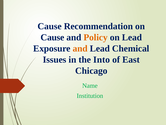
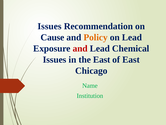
Cause: Cause -> Issues (50, 26)
and colour: orange -> red (80, 48)
the Into: Into -> East (102, 59)
